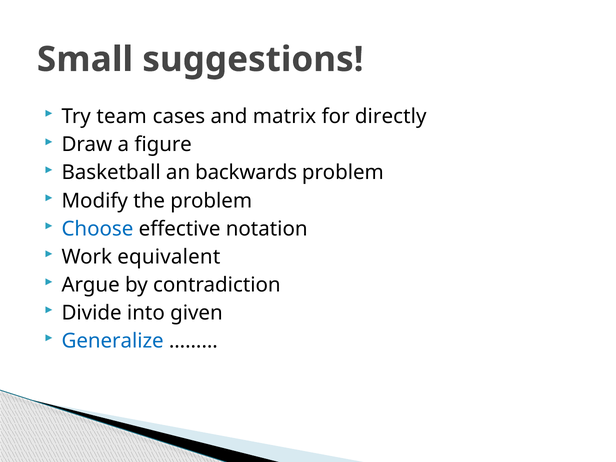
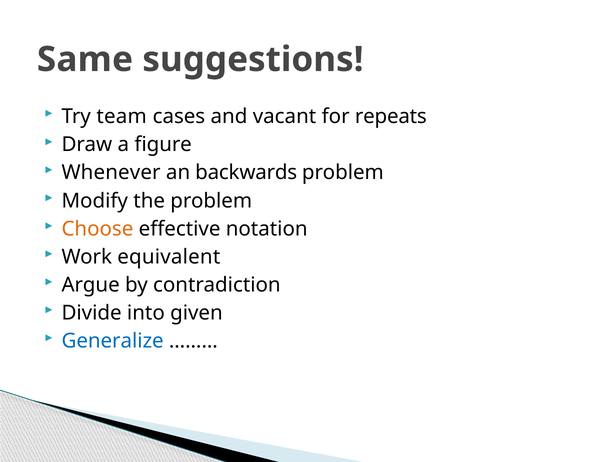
Small: Small -> Same (85, 59)
matrix: matrix -> vacant (285, 117)
directly: directly -> repeats (391, 117)
Basketball: Basketball -> Whenever (111, 173)
Choose colour: blue -> orange (97, 229)
